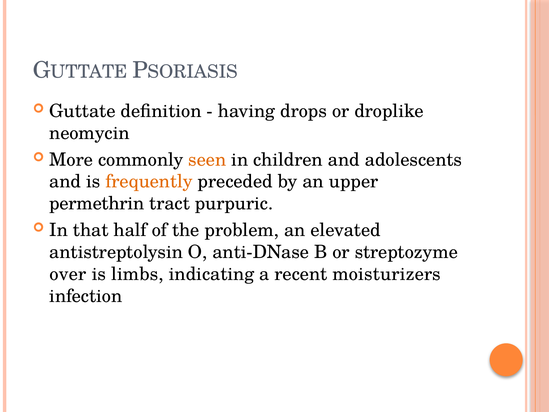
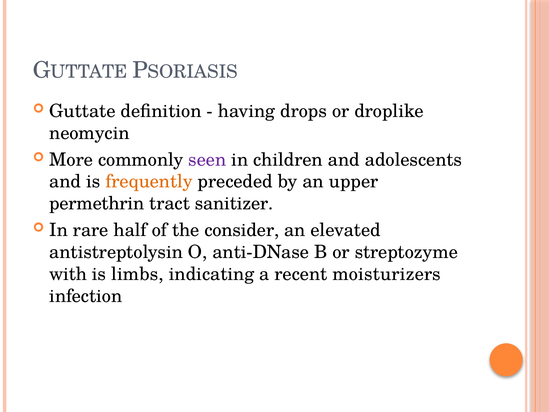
seen colour: orange -> purple (207, 160)
purpuric: purpuric -> sanitizer (234, 203)
that: that -> rare (91, 230)
problem: problem -> consider (242, 230)
over: over -> with (68, 274)
